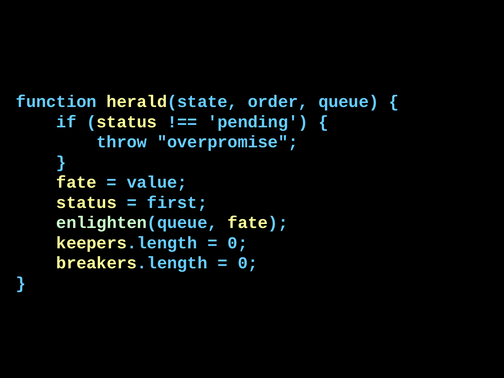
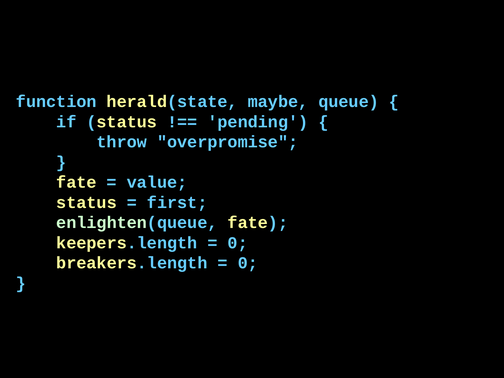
order: order -> maybe (278, 102)
